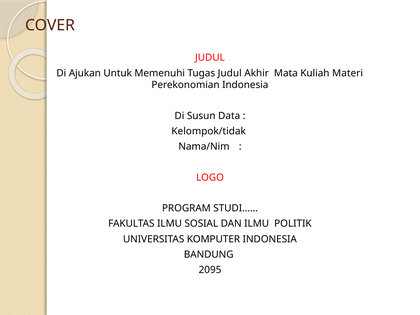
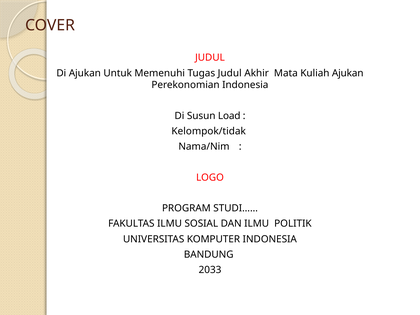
Kuliah Materi: Materi -> Ajukan (348, 73)
Data: Data -> Load (229, 116)
2095: 2095 -> 2033 (210, 270)
